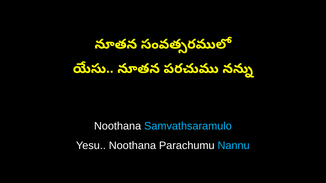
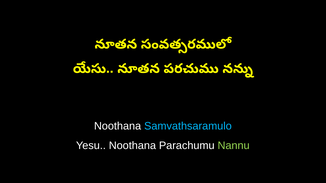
Nannu colour: light blue -> light green (234, 146)
